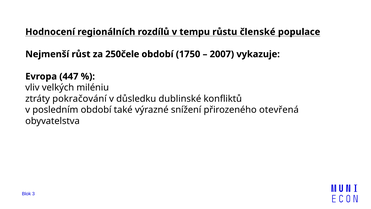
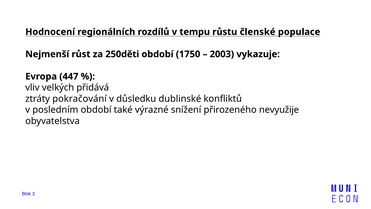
250čele: 250čele -> 250děti (122, 54)
2007: 2007 -> 2003 (222, 54)
miléniu: miléniu -> přidává (93, 87)
otevřená: otevřená -> nevyužije (279, 110)
